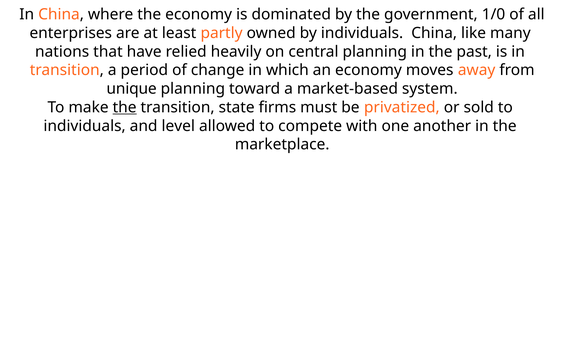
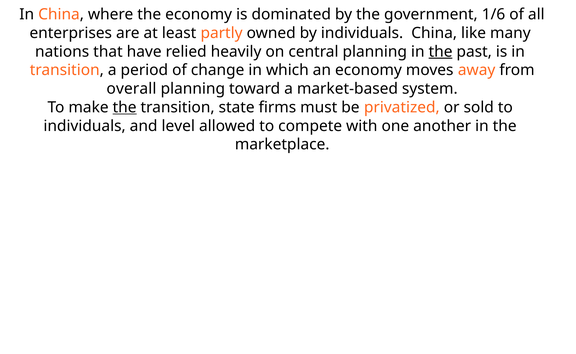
1/0: 1/0 -> 1/6 (494, 14)
the underline: none -> present (441, 52)
unique: unique -> overall (131, 89)
